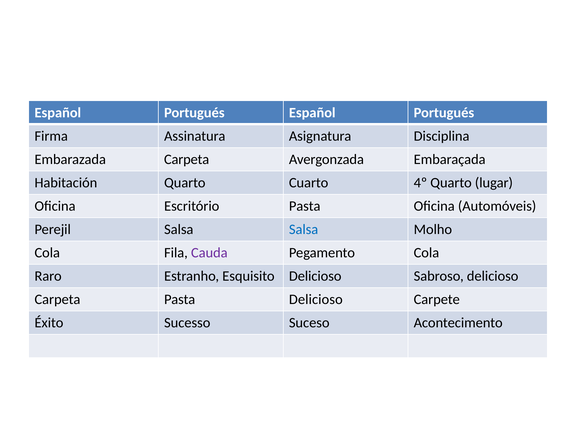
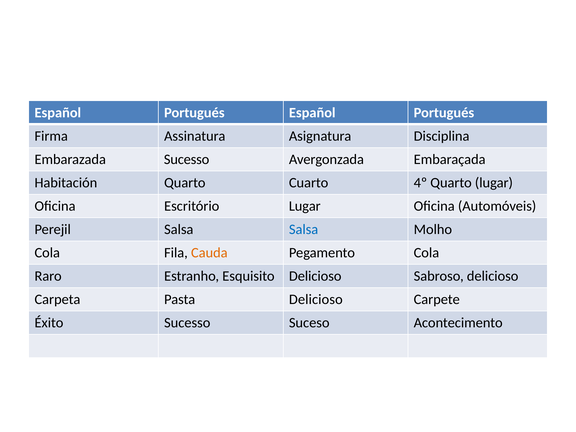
Embarazada Carpeta: Carpeta -> Sucesso (187, 159)
Escritório Pasta: Pasta -> Lugar (305, 206)
Cauda colour: purple -> orange (209, 253)
